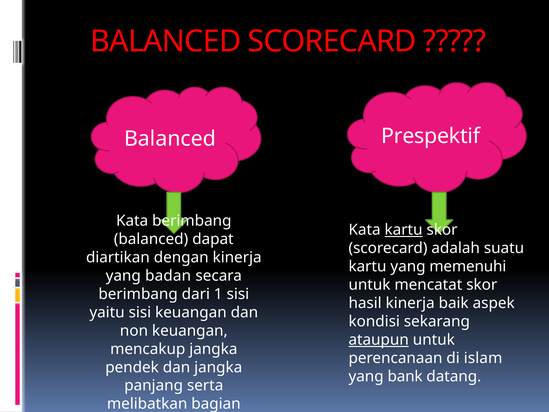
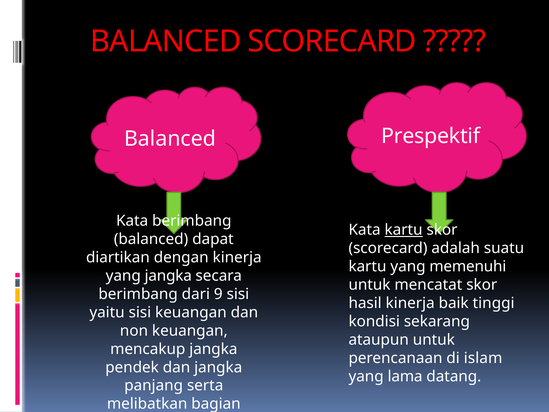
yang badan: badan -> jangka (168, 276)
1: 1 -> 9 (218, 294)
aspek: aspek -> tinggi (494, 303)
ataupun underline: present -> none (379, 340)
bank: bank -> lama (405, 376)
